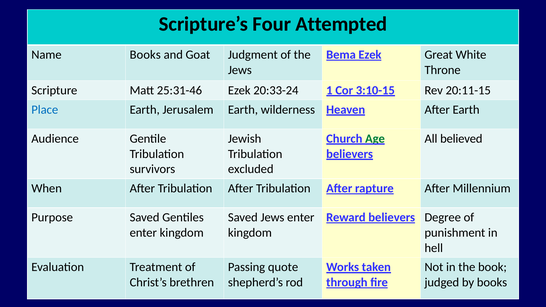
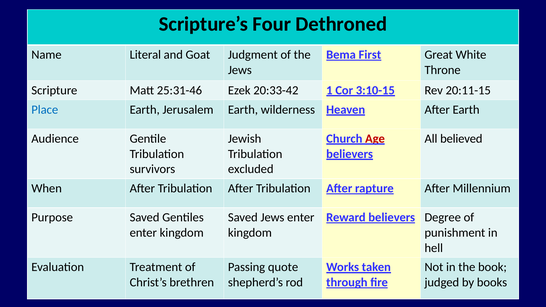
Attempted: Attempted -> Dethroned (341, 24)
Name Books: Books -> Literal (145, 55)
Bema Ezek: Ezek -> First (370, 55)
20:33-24: 20:33-24 -> 20:33-42 (276, 90)
Age colour: green -> red (375, 139)
